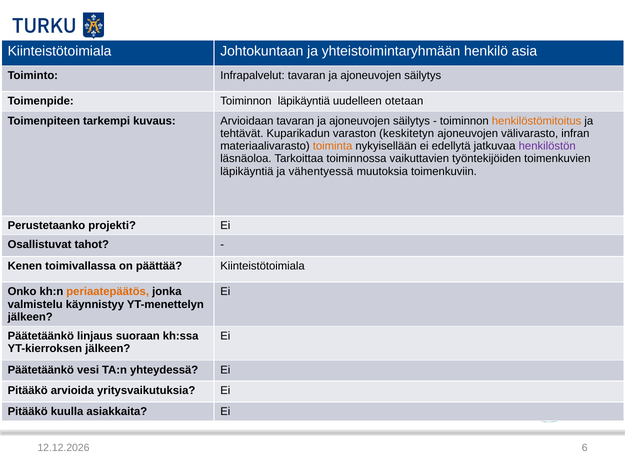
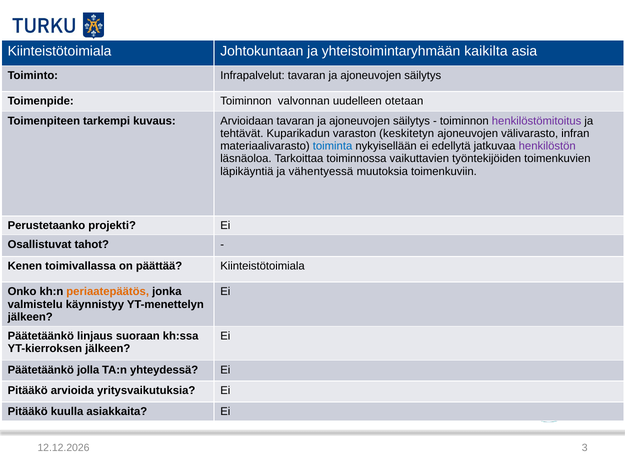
henkilö: henkilö -> kaikilta (486, 51)
Toiminnon läpikäyntiä: läpikäyntiä -> valvonnan (304, 101)
henkilöstömitoitus colour: orange -> purple (537, 121)
toiminta colour: orange -> blue (333, 146)
vesi: vesi -> jolla (88, 370)
6: 6 -> 3 (585, 448)
